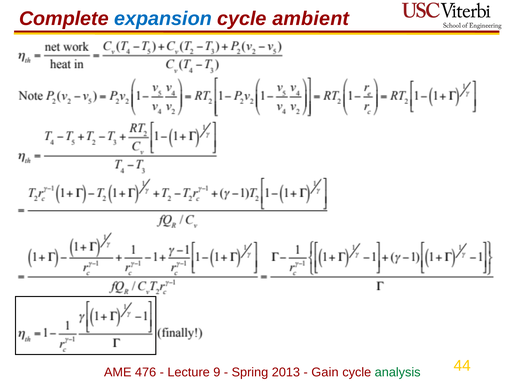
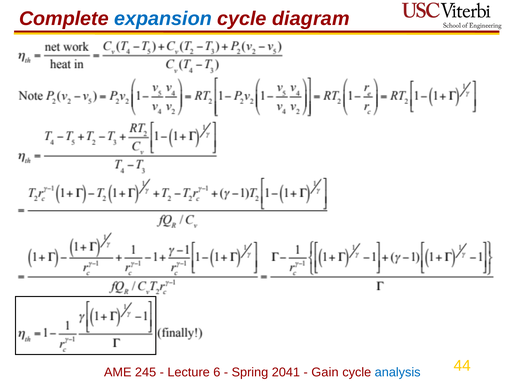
ambient: ambient -> diagram (311, 19)
476: 476 -> 245 (146, 372)
9: 9 -> 6 (217, 372)
2013: 2013 -> 2041 (286, 372)
analysis colour: green -> blue (398, 372)
